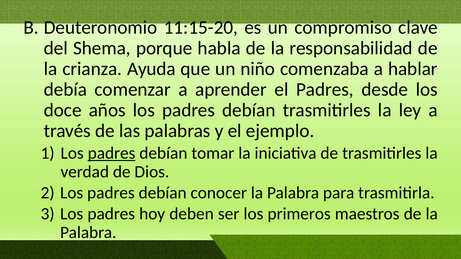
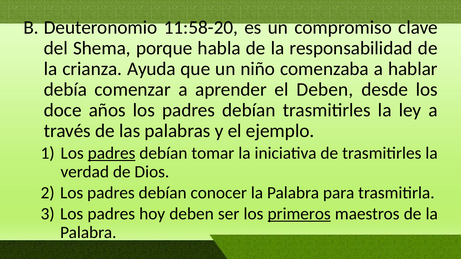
11:15-20: 11:15-20 -> 11:58-20 (201, 27)
el Padres: Padres -> Deben (325, 90)
primeros underline: none -> present (299, 214)
